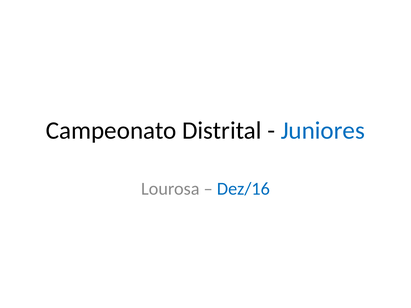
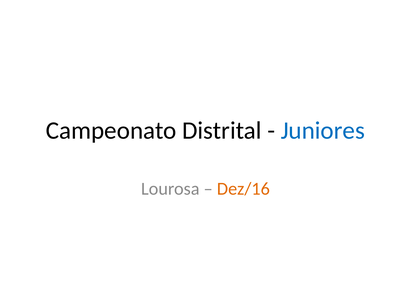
Dez/16 colour: blue -> orange (243, 189)
